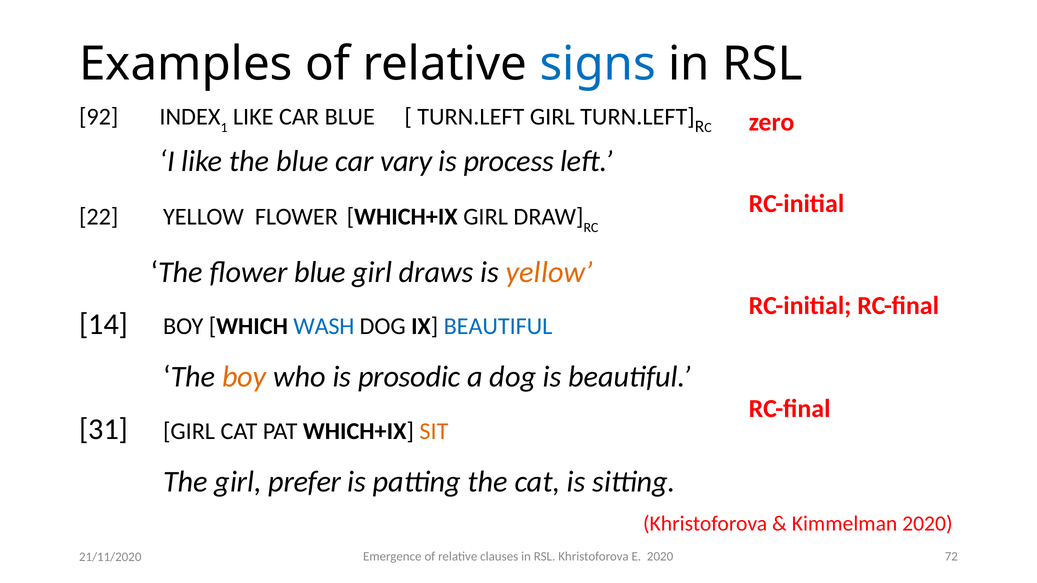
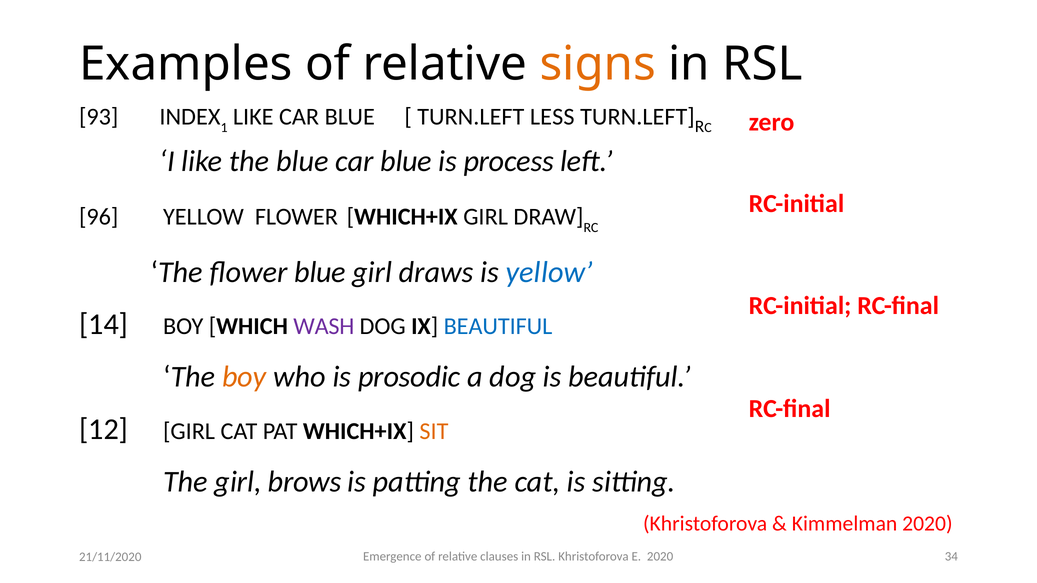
signs colour: blue -> orange (598, 64)
92: 92 -> 93 (99, 117)
TURN.LEFT GIRL: GIRL -> LESS (552, 117)
blue car vary: vary -> blue (406, 161)
22: 22 -> 96 (99, 217)
yellow colour: orange -> blue (549, 272)
WASH colour: blue -> purple (324, 327)
31: 31 -> 12 (104, 430)
prefer: prefer -> brows (305, 482)
72: 72 -> 34 (951, 557)
